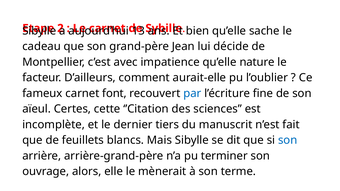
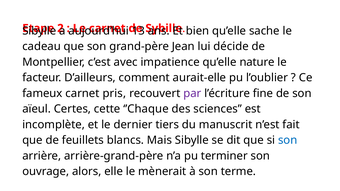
font: font -> pris (114, 93)
par colour: blue -> purple (192, 93)
’Citation: ’Citation -> ’Chaque (146, 109)
